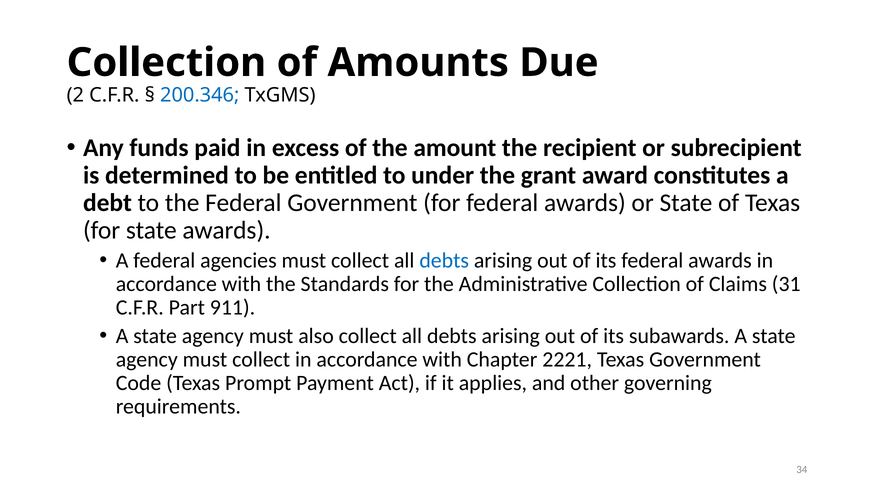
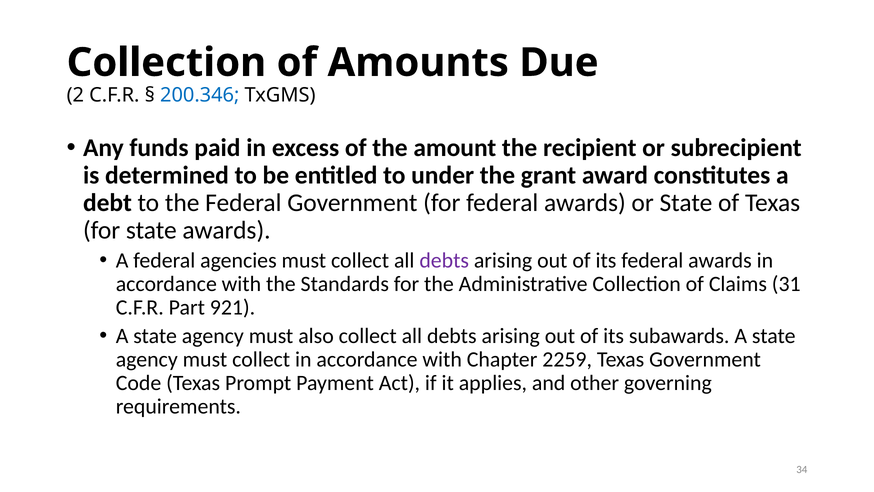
debts colour: blue -> purple (444, 260)
911: 911 -> 921 (233, 307)
2221: 2221 -> 2259 (567, 359)
